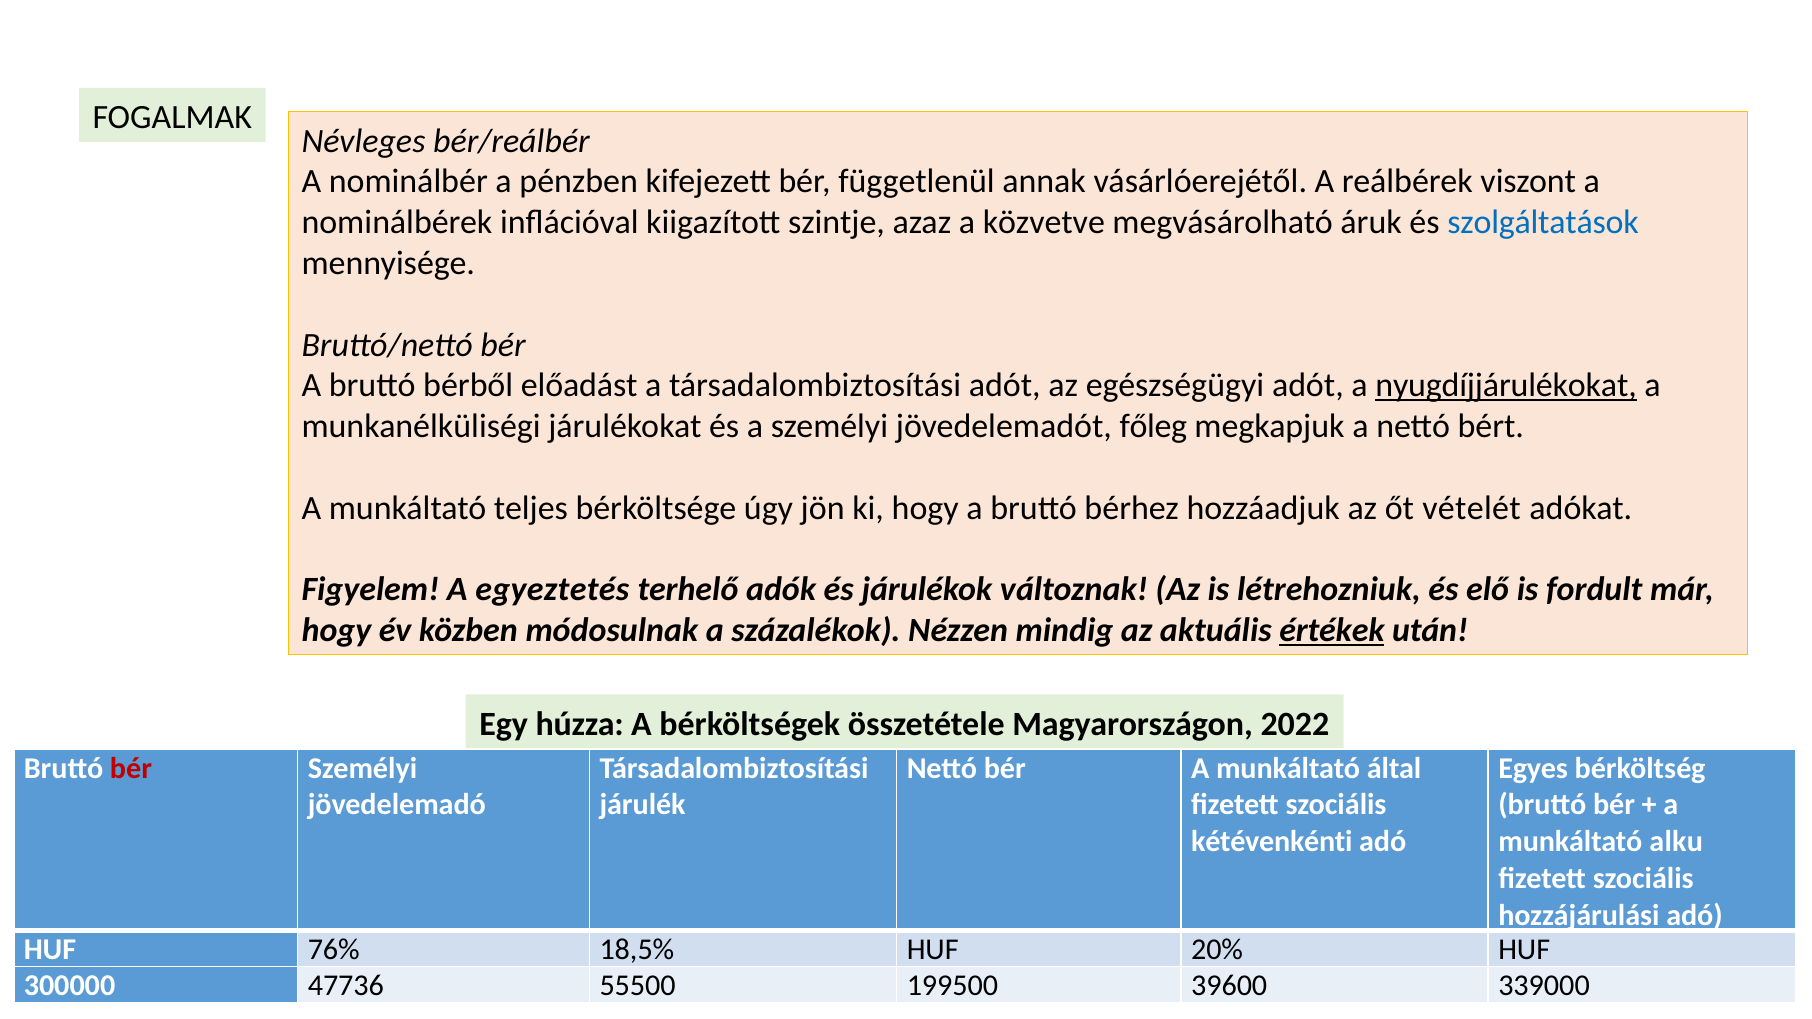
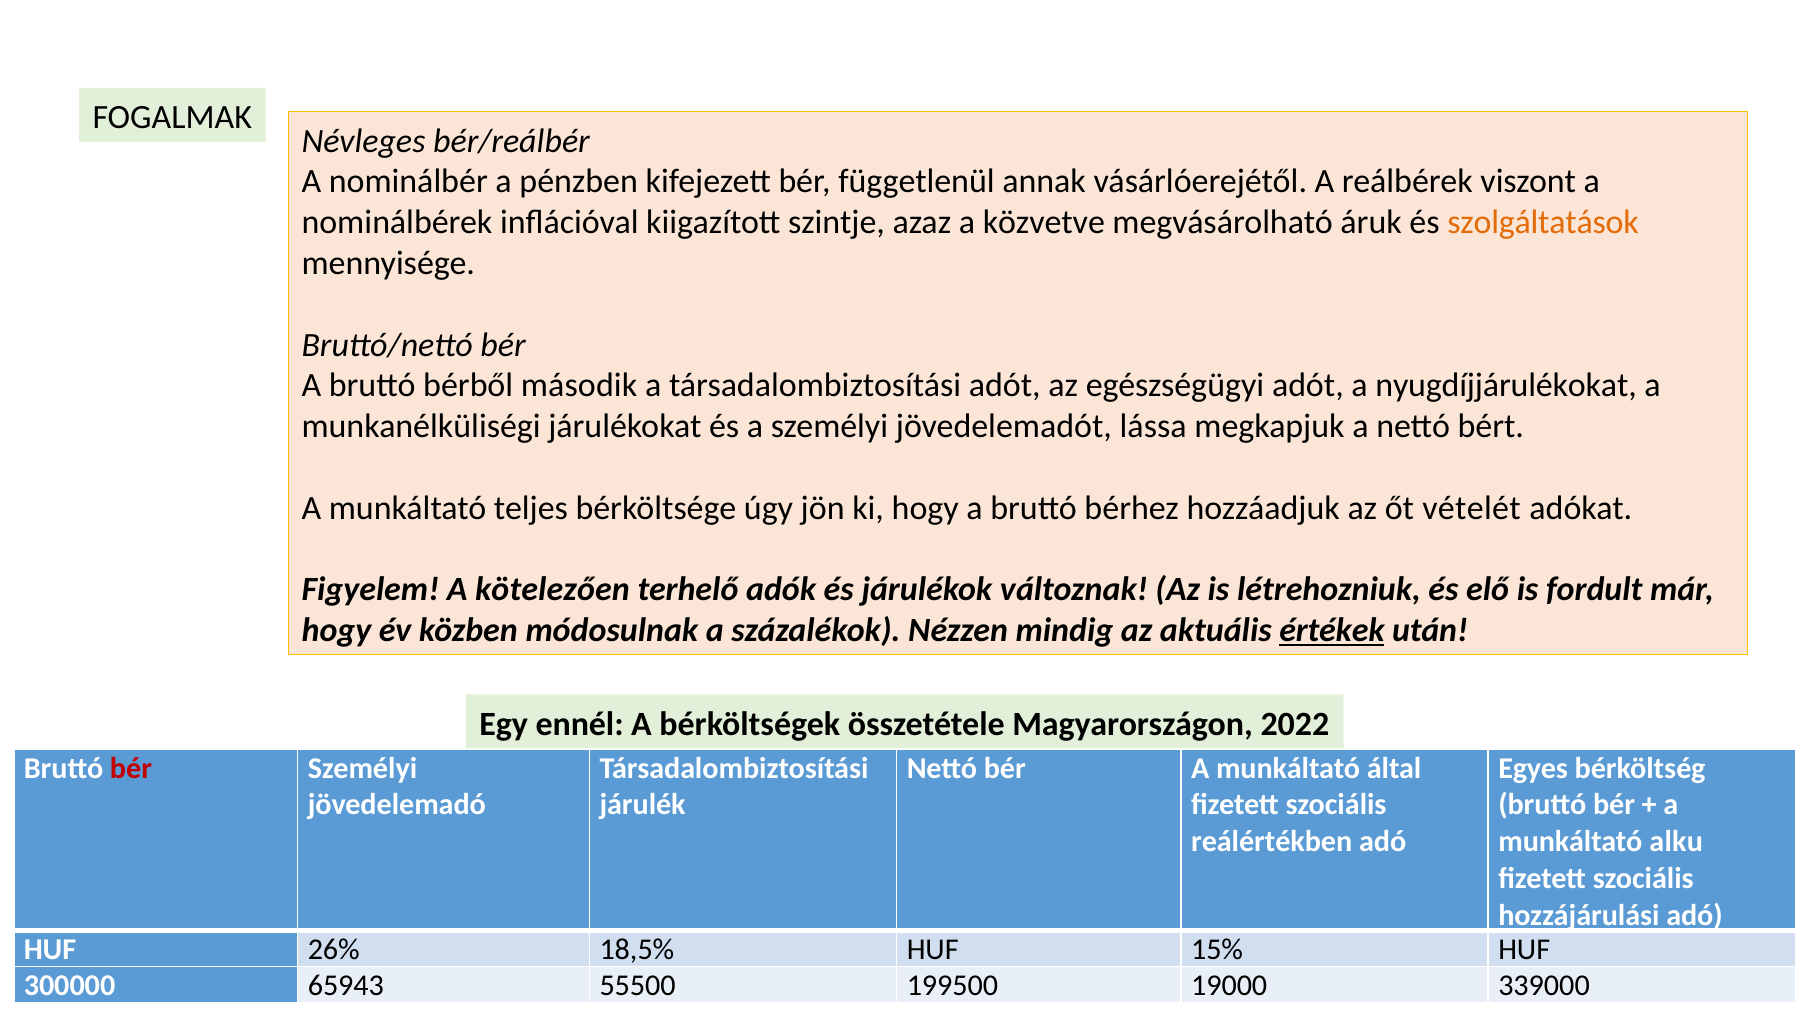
szolgáltatások colour: blue -> orange (1543, 223)
előadást: előadást -> második (579, 386)
nyugdíjjárulékokat underline: present -> none (1506, 386)
főleg: főleg -> lássa (1153, 426)
egyeztetés: egyeztetés -> kötelezően (552, 590)
húzza: húzza -> ennél (580, 724)
kétévenkénti: kétévenkénti -> reálértékben (1272, 842)
76%: 76% -> 26% (334, 949)
20%: 20% -> 15% (1217, 949)
47736: 47736 -> 65943 (346, 986)
39600: 39600 -> 19000 (1229, 986)
